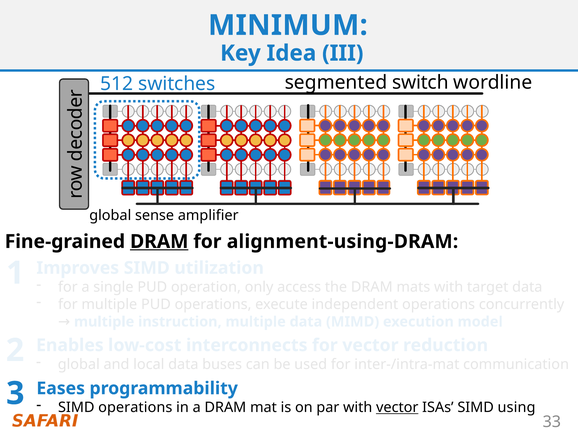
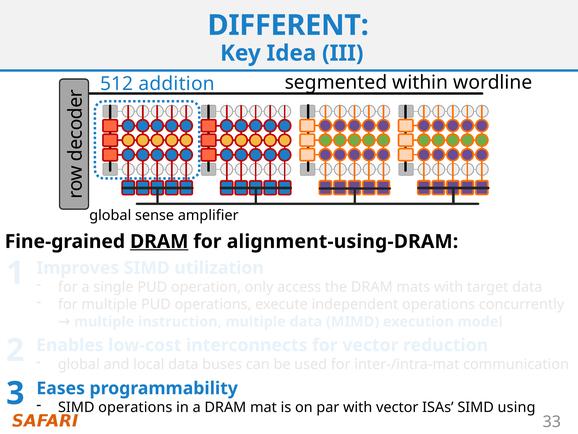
MINIMUM: MINIMUM -> DIFFERENT (288, 25)
switches: switches -> addition (177, 84)
switch: switch -> within (420, 82)
vector underline: present -> none (397, 407)
